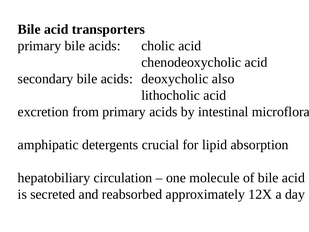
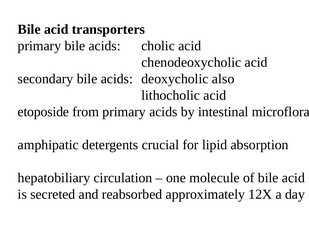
excretion: excretion -> etoposide (43, 112)
